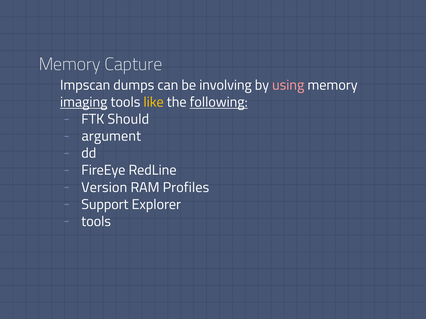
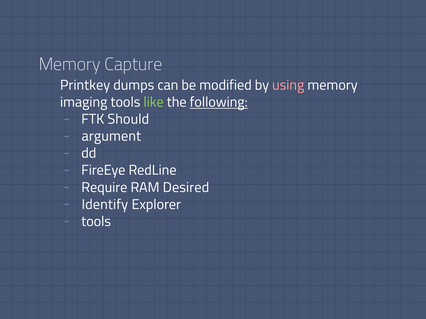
Impscan: Impscan -> Printkey (85, 85)
involving: involving -> modified (225, 85)
imaging underline: present -> none (84, 102)
like colour: yellow -> light green (154, 102)
Version: Version -> Require (104, 188)
Profiles: Profiles -> Desired (186, 188)
Support: Support -> Identify (105, 205)
